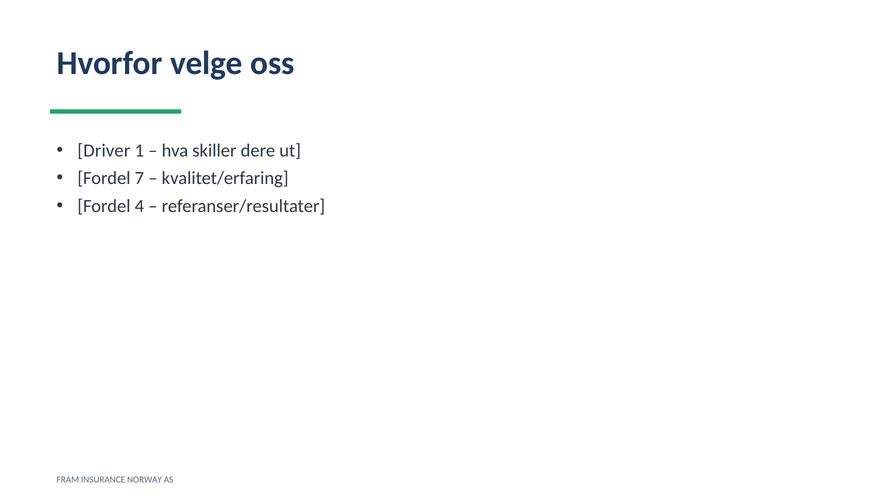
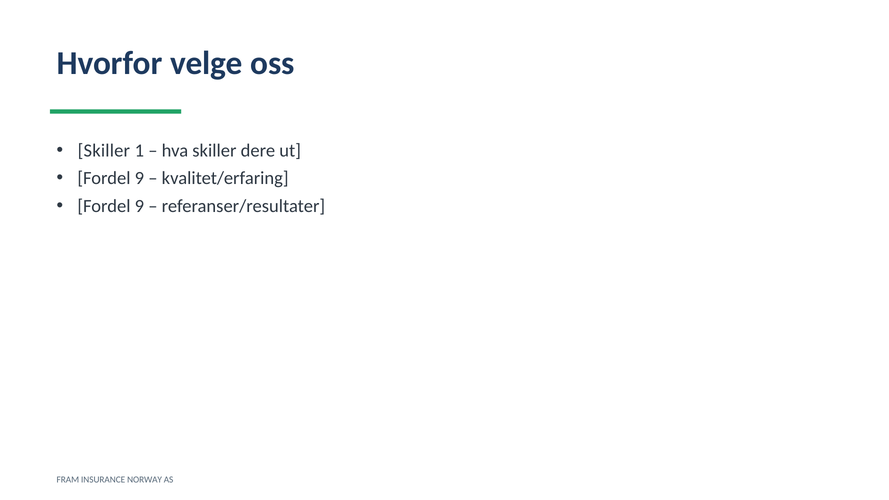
Driver: Driver -> Skiller (104, 151)
7: 7 -> 9 (139, 178)
4: 4 -> 9 (139, 206)
